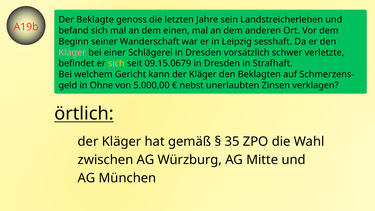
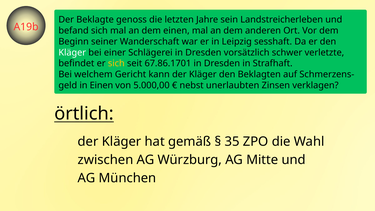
Kläger colour: pink -> white (72, 52)
09.15.0679: 09.15.0679 -> 67.86.1701 (168, 63)
in Ohne: Ohne -> Einen (101, 85)
